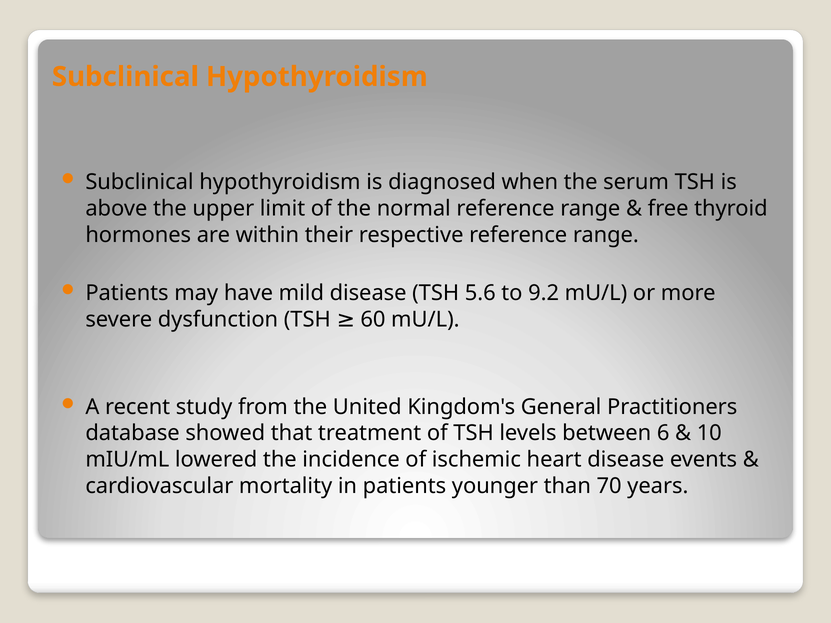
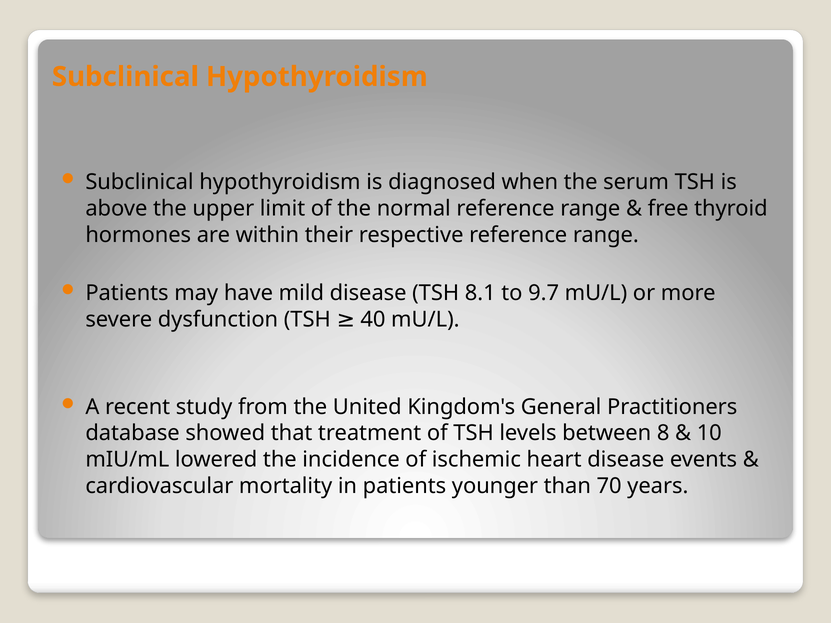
5.6: 5.6 -> 8.1 (480, 293)
9.2: 9.2 -> 9.7 (544, 293)
60: 60 -> 40 (373, 320)
6: 6 -> 8 (663, 433)
